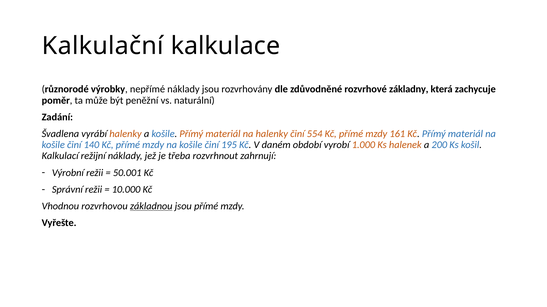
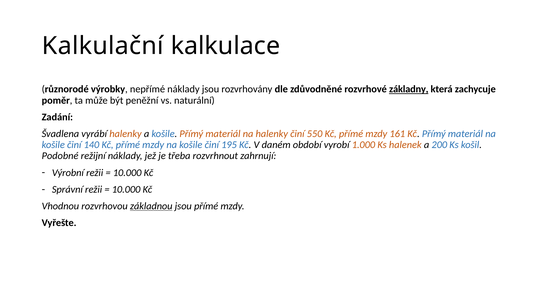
základny underline: none -> present (409, 89)
554: 554 -> 550 (315, 134)
Kalkulací: Kalkulací -> Podobné (60, 156)
50.001: 50.001 -> 10.000 (127, 173)
